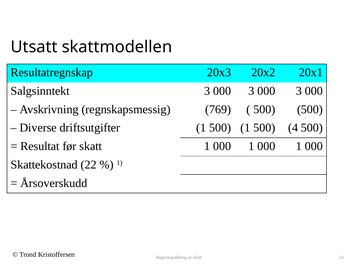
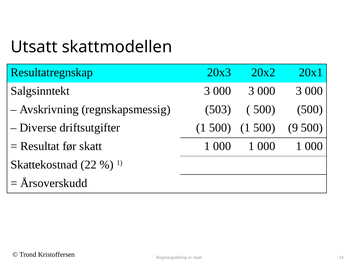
769: 769 -> 503 (218, 109)
4: 4 -> 9 (293, 128)
